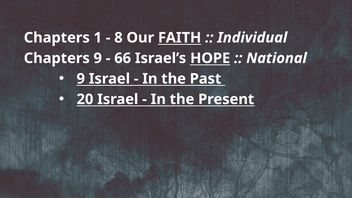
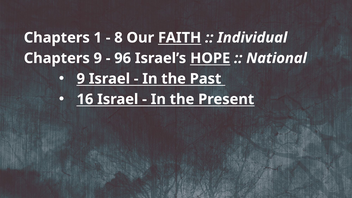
66: 66 -> 96 (123, 58)
20: 20 -> 16 (85, 99)
